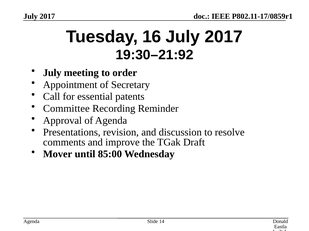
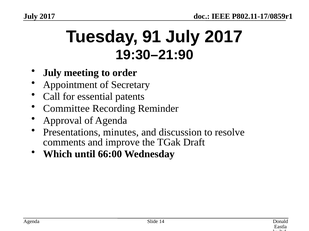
16: 16 -> 91 (152, 37)
19:30–21:92: 19:30–21:92 -> 19:30–21:90 (154, 55)
revision: revision -> minutes (121, 133)
Mover: Mover -> Which (58, 155)
85:00: 85:00 -> 66:00 (110, 155)
